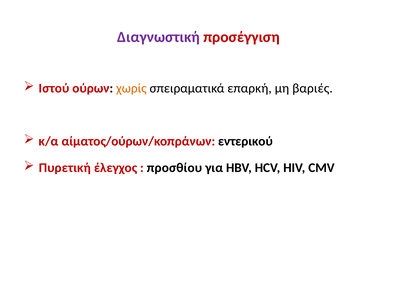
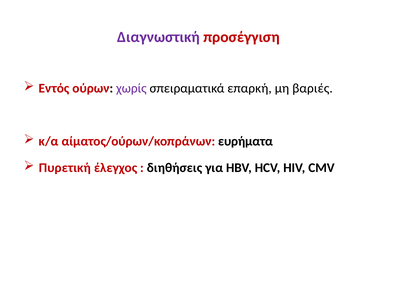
Ιστού: Ιστού -> Εντός (54, 88)
χωρίς colour: orange -> purple (131, 88)
εντερικού: εντερικού -> ευρήματα (246, 141)
προσθίου: προσθίου -> διηθήσεις (175, 168)
